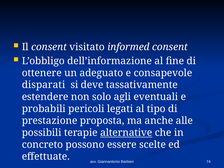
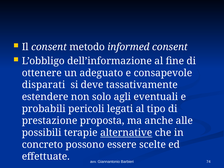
visitato: visitato -> metodo (87, 47)
